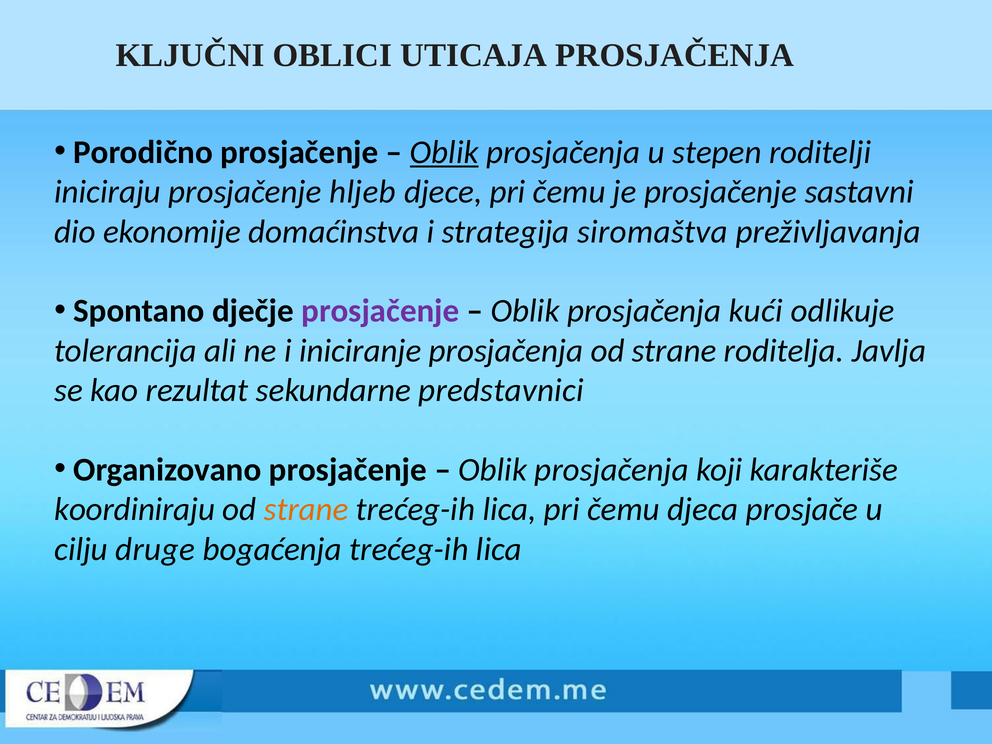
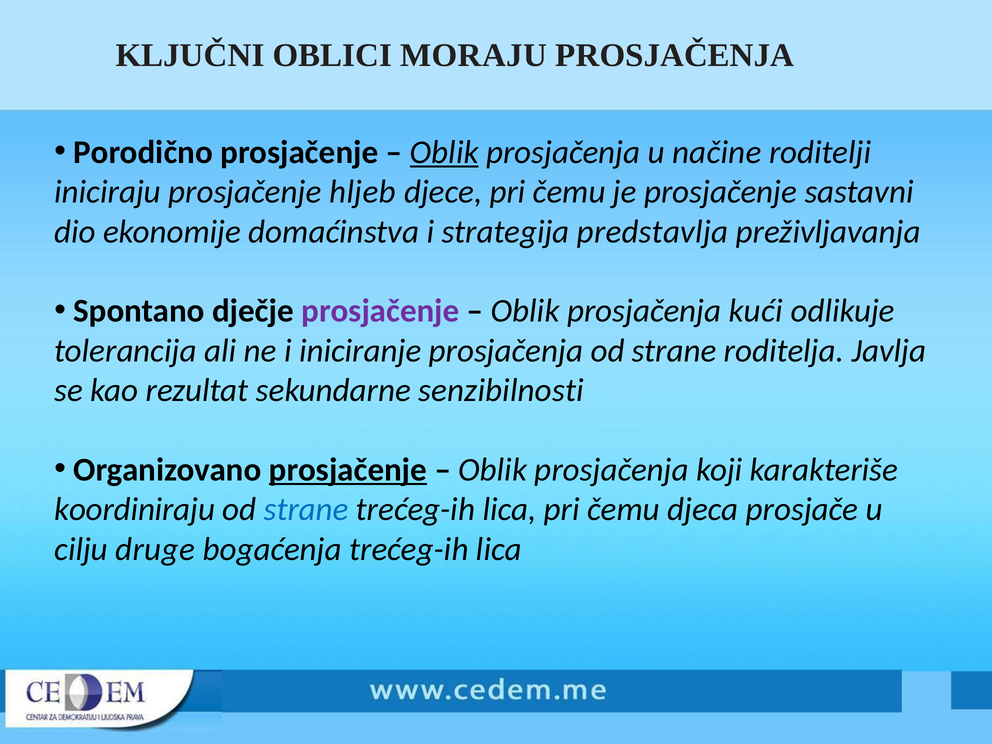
UTICAJA: UTICAJA -> MORAJU (474, 55)
stepen: stepen -> načine (717, 152)
siromaštva: siromaštva -> predstavlja (653, 232)
predstavnici: predstavnici -> senzibilnosti (501, 390)
prosjačenje underline: none -> present (348, 470)
strane colour: orange -> blue (306, 509)
